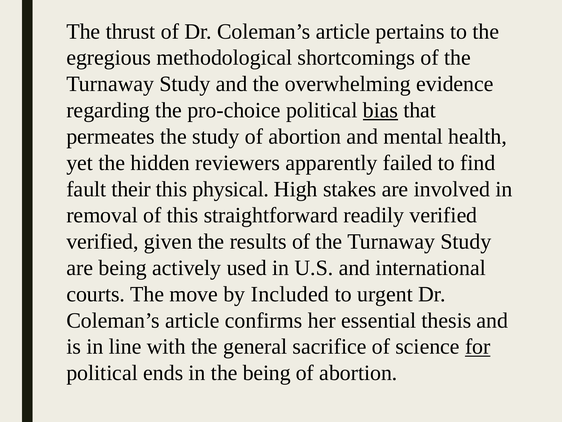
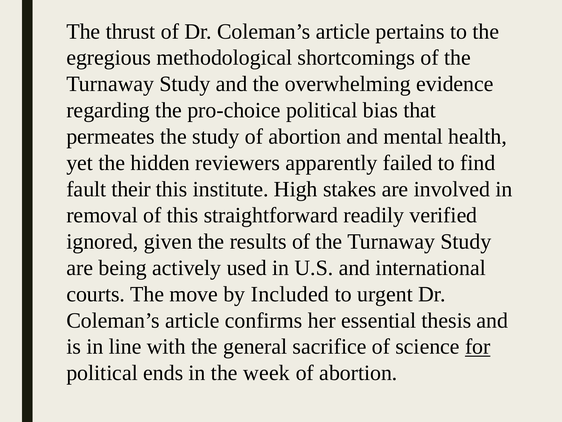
bias underline: present -> none (380, 110)
physical: physical -> institute (231, 189)
verified: verified -> ignored (102, 241)
the being: being -> week (267, 373)
